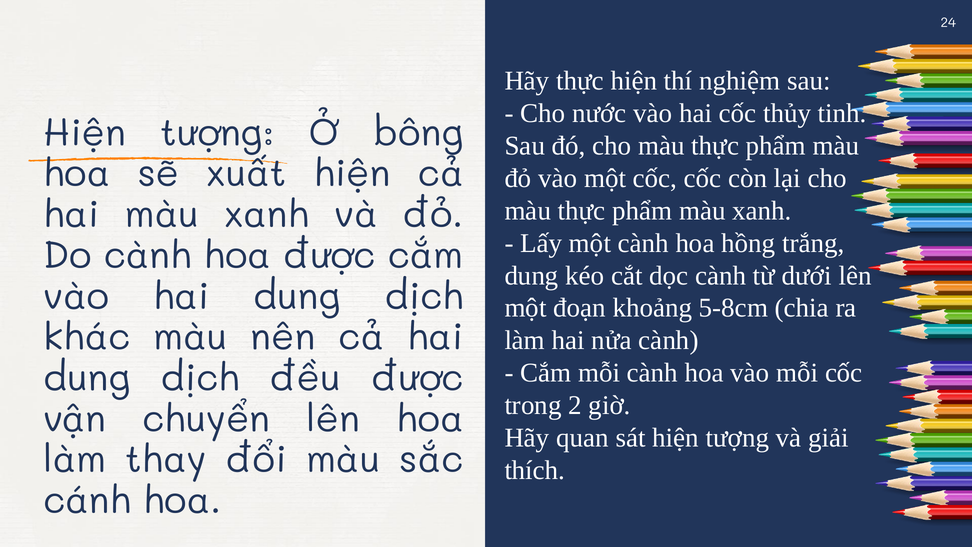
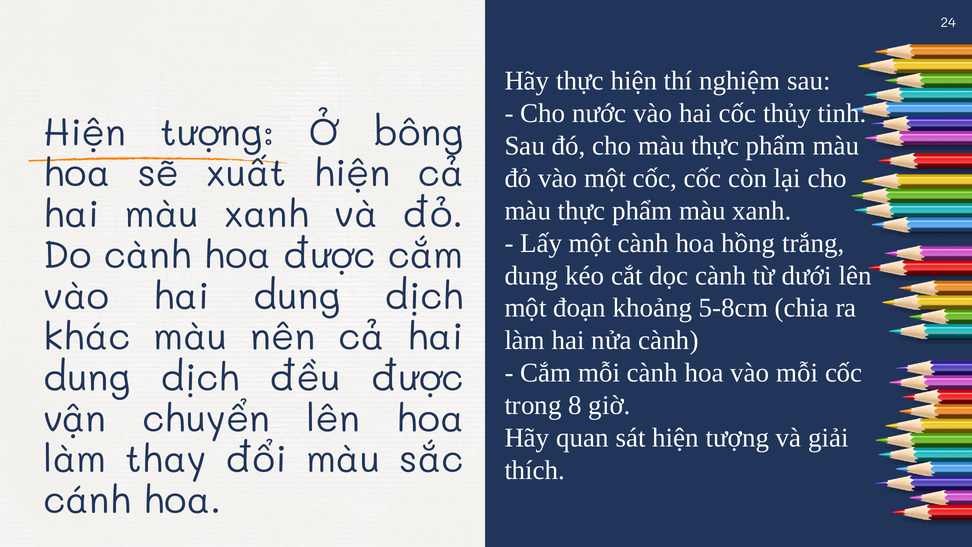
2: 2 -> 8 (575, 405)
